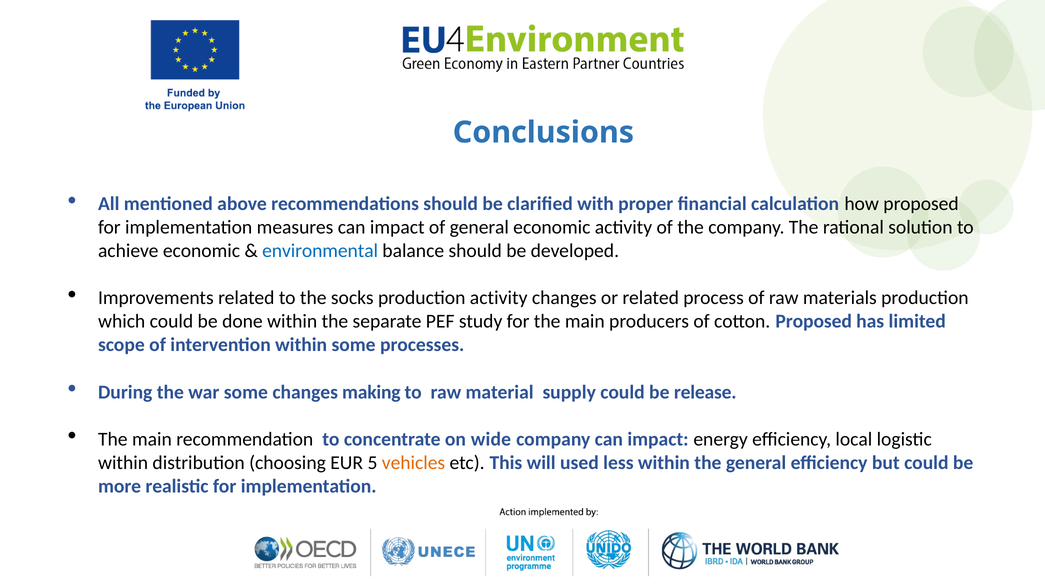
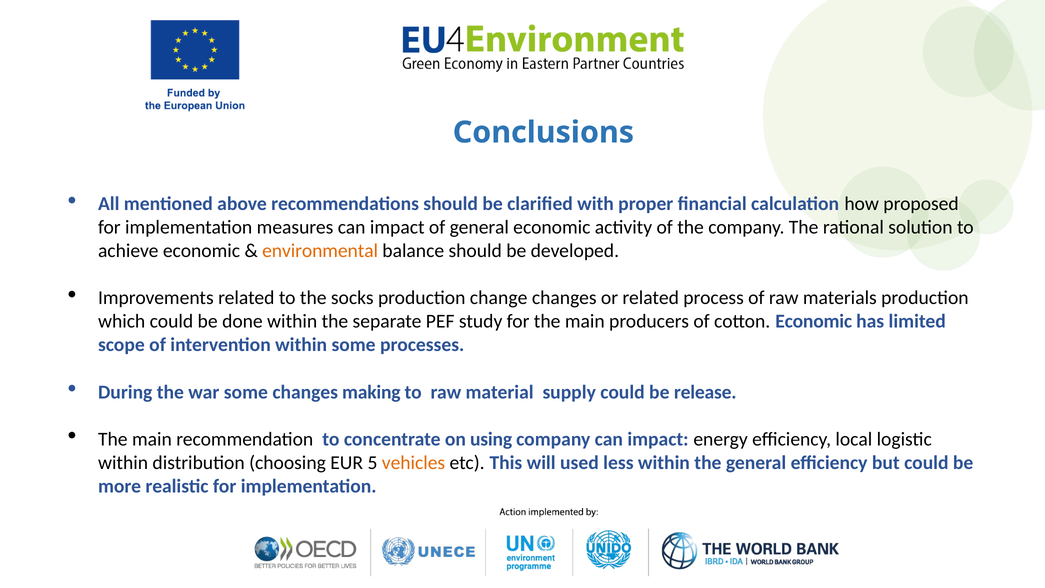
environmental colour: blue -> orange (320, 251)
production activity: activity -> change (499, 298)
cotton Proposed: Proposed -> Economic (814, 321)
wide: wide -> using (491, 439)
